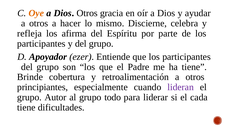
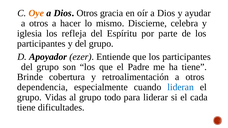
refleja: refleja -> iglesia (30, 33)
afirma: afirma -> refleja (74, 33)
principiantes: principiantes -> dependencia (42, 87)
lideran colour: purple -> blue (181, 87)
Autor: Autor -> Vidas (56, 97)
